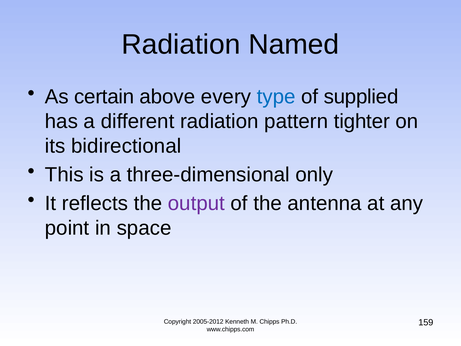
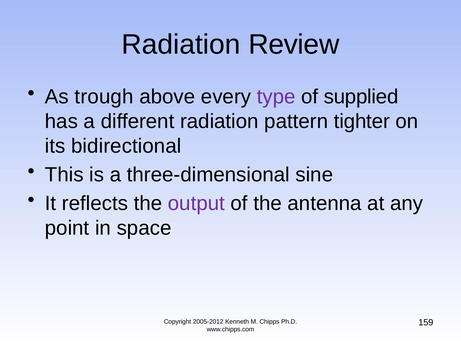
Named: Named -> Review (294, 45)
certain: certain -> trough (104, 97)
type colour: blue -> purple (276, 97)
only: only -> sine (314, 175)
